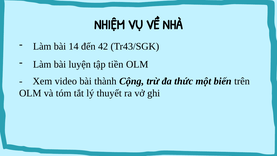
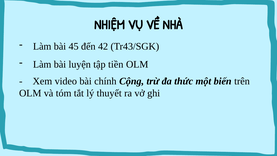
14: 14 -> 45 (74, 46)
thành: thành -> chính (105, 81)
